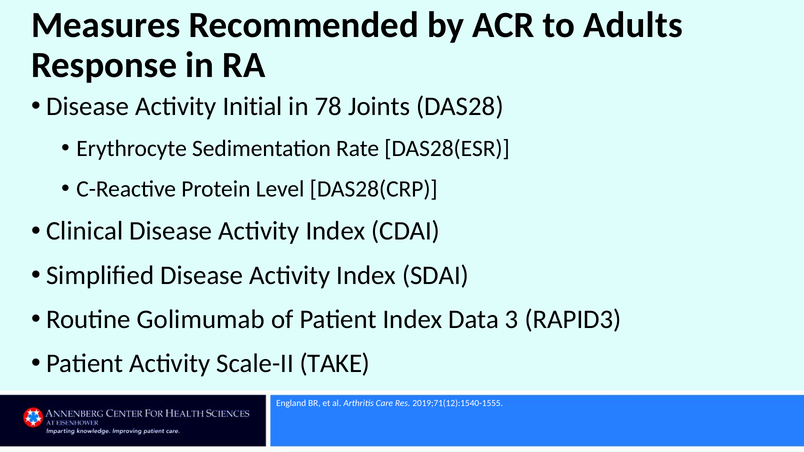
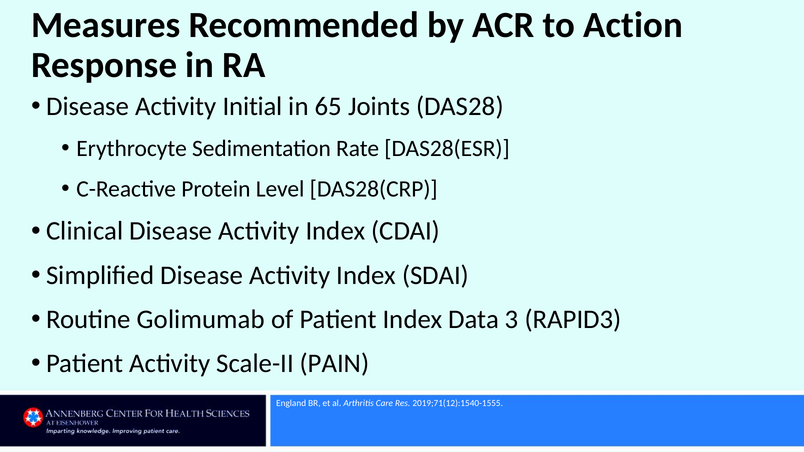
Adults: Adults -> Action (633, 25)
78: 78 -> 65 (328, 107)
TAKE: TAKE -> PAIN (335, 363)
